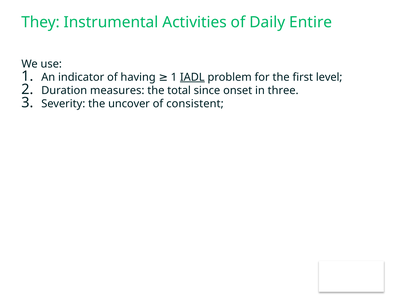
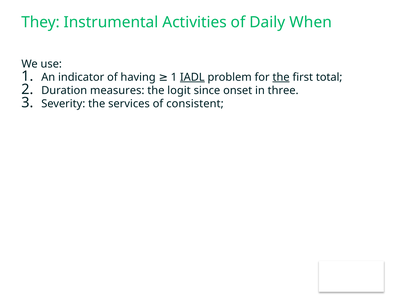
Entire: Entire -> When (311, 22)
the underline: none -> present (281, 77)
level: level -> total (329, 77)
total: total -> logit (179, 90)
uncover: uncover -> services (129, 104)
